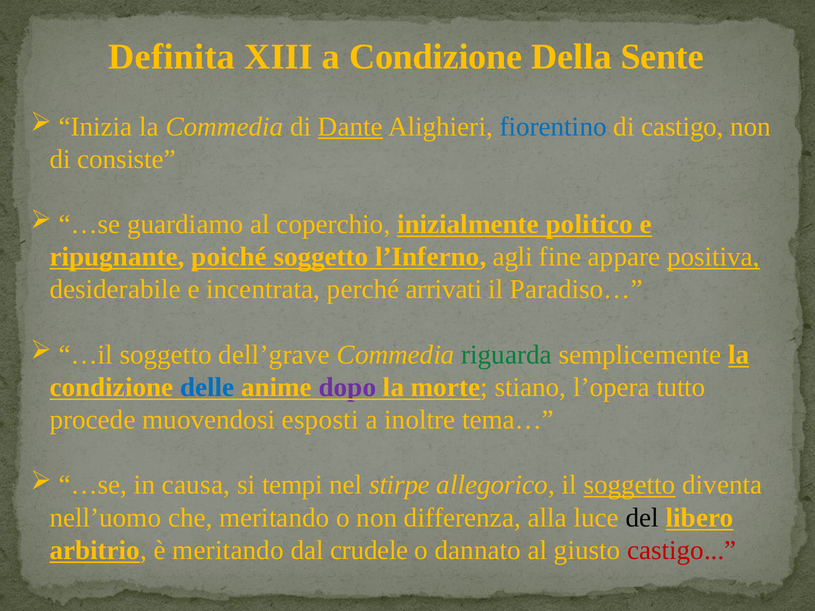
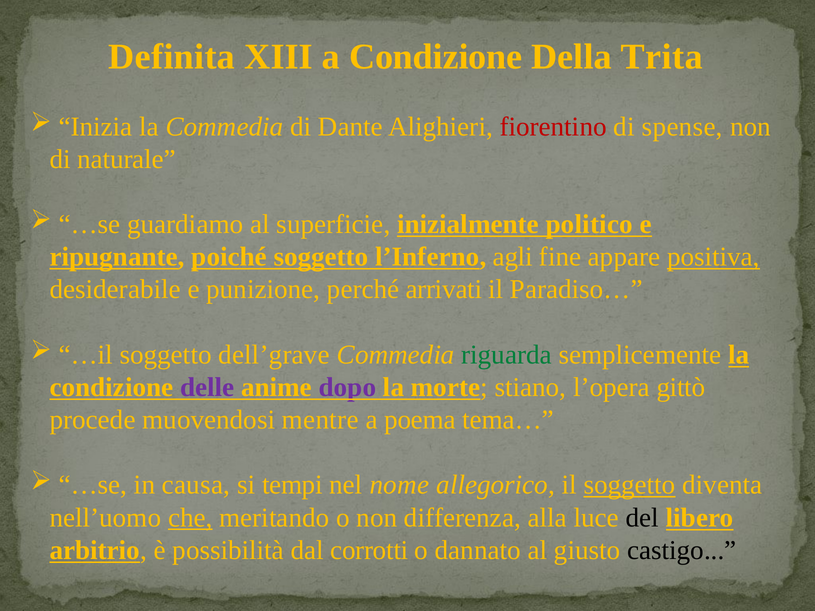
Sente: Sente -> Trita (662, 57)
Dante underline: present -> none (350, 127)
fiorentino colour: blue -> red (553, 127)
di castigo: castigo -> spense (682, 127)
consiste: consiste -> naturale (127, 159)
coperchio: coperchio -> superficie (333, 224)
incentrata: incentrata -> punizione (263, 290)
delle colour: blue -> purple (207, 387)
tutto: tutto -> gittò (681, 387)
esposti: esposti -> mentre (320, 420)
inoltre: inoltre -> poema (420, 420)
stirpe: stirpe -> nome (399, 485)
che underline: none -> present (190, 518)
è meritando: meritando -> possibilità (228, 550)
crudele: crudele -> corrotti (369, 550)
castigo colour: red -> black (682, 550)
